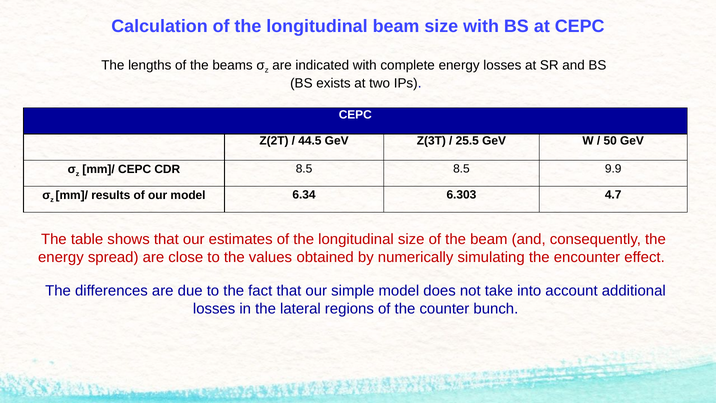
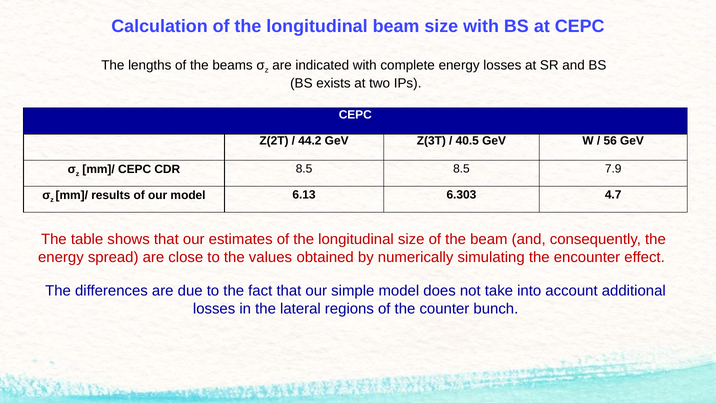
44.5: 44.5 -> 44.2 (310, 141)
25.5: 25.5 -> 40.5 (467, 141)
50: 50 -> 56 (610, 141)
9.9: 9.9 -> 7.9 (613, 169)
6.34: 6.34 -> 6.13 (304, 195)
